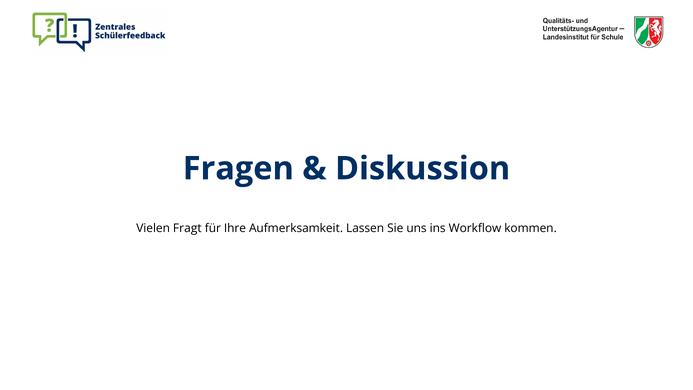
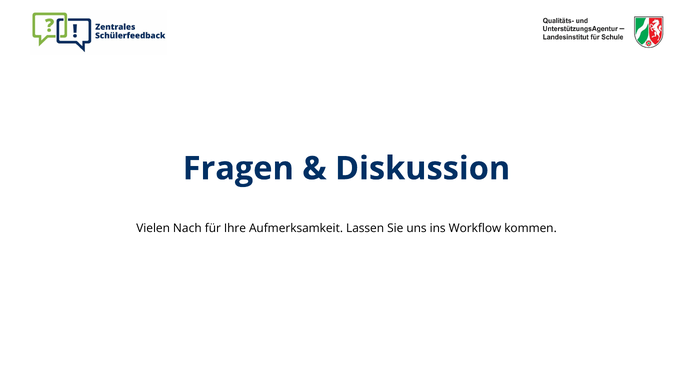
Fragt: Fragt -> Nach (187, 228)
